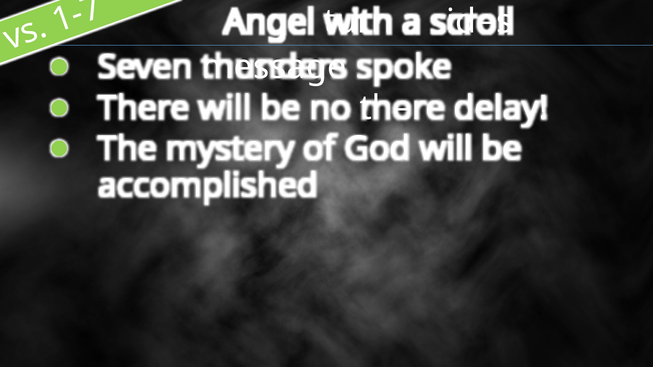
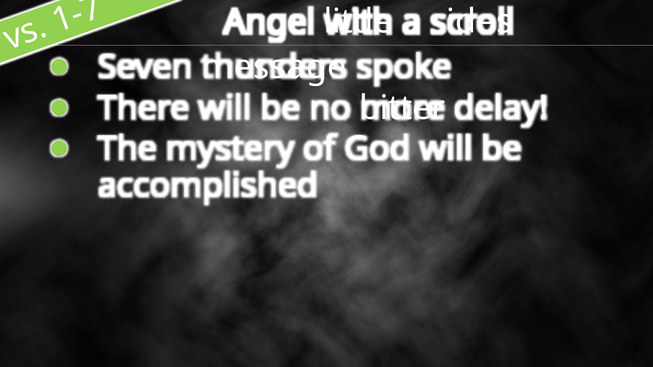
turn: turn -> little (358, 22)
no there: there -> bitter (402, 108)
